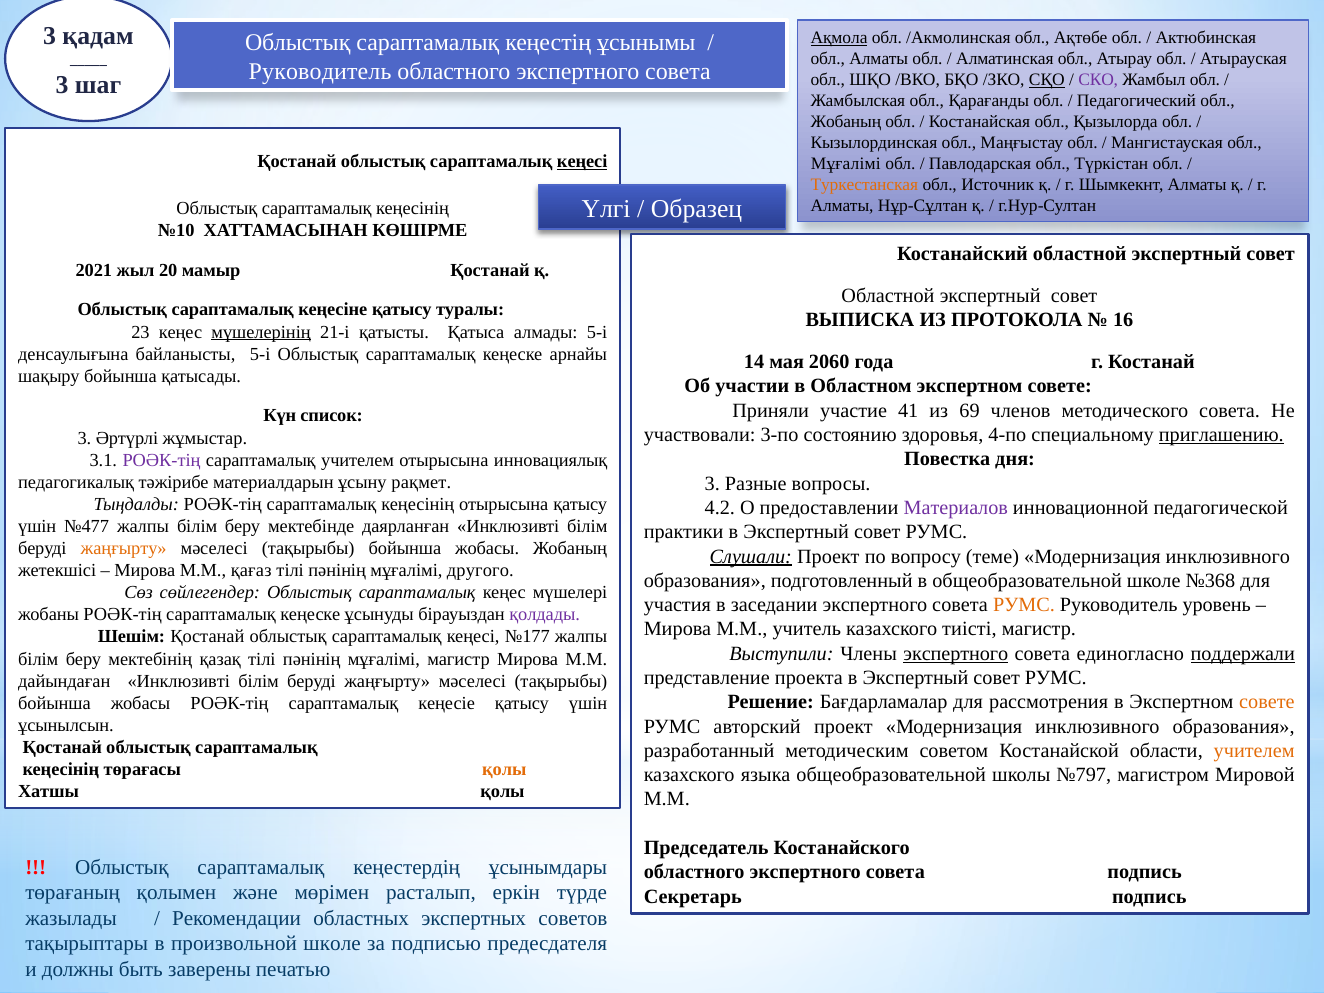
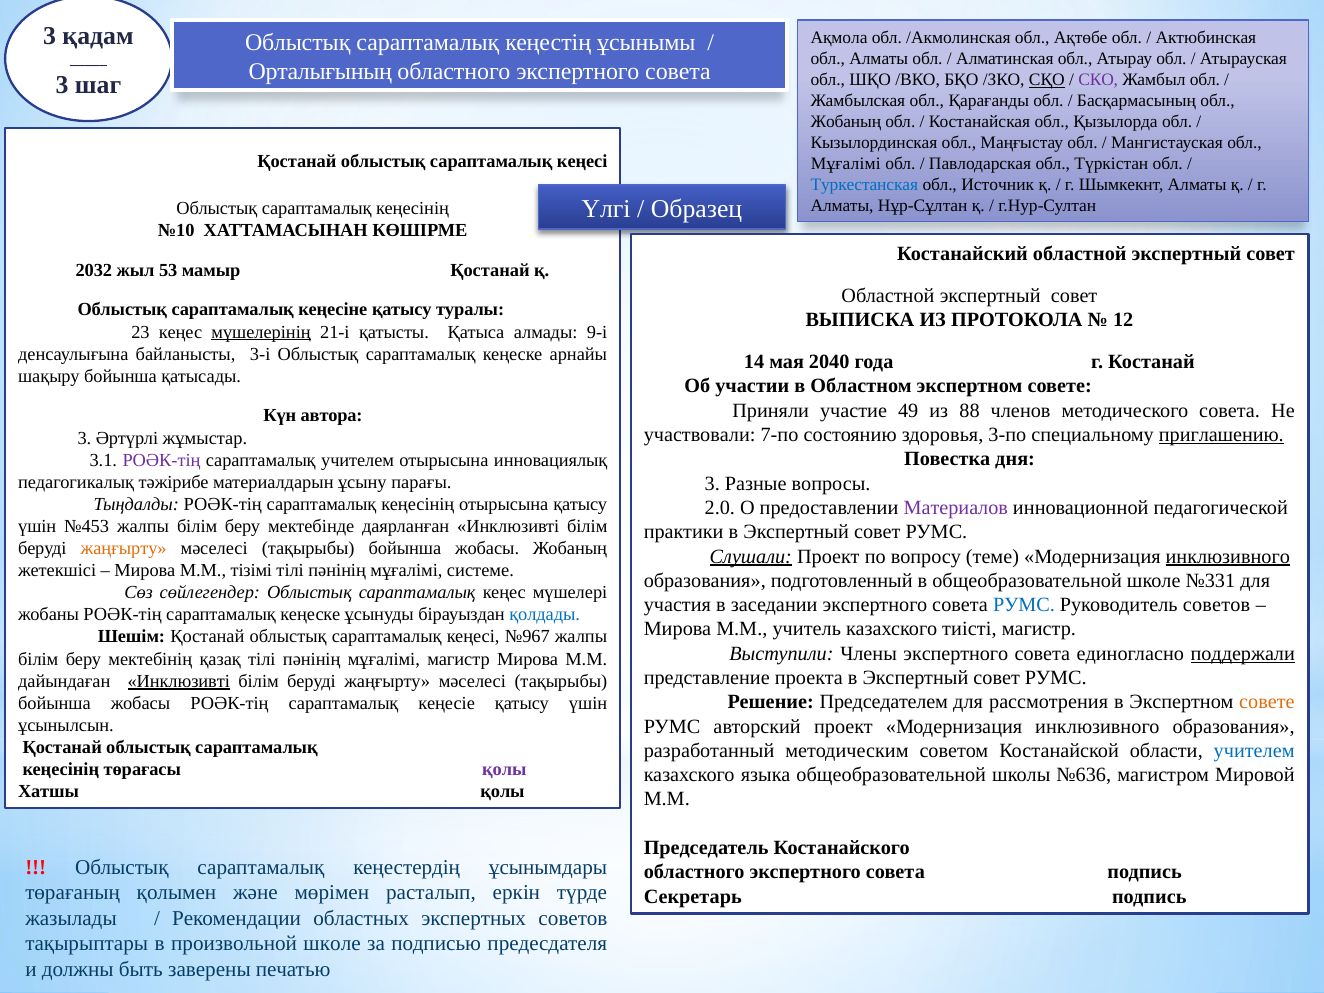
Ақмола underline: present -> none (839, 38)
Руководитель: Руководитель -> Орталығының (320, 71)
Педагогический: Педагогический -> Басқармасының (1136, 101)
кеңесі underline: present -> none (582, 161)
Туркестанская colour: orange -> blue (864, 185)
2021: 2021 -> 2032 (94, 270)
20: 20 -> 53 (168, 270)
16: 16 -> 12 (1123, 320)
алмады 5-і: 5-і -> 9-і (597, 332)
байланысты 5-і: 5-і -> 3-і (260, 354)
2060: 2060 -> 2040 (829, 362)
41: 41 -> 49 (908, 411)
69: 69 -> 88 (970, 411)
список: список -> автора (332, 416)
3-по: 3-по -> 7-по (780, 435)
4-по: 4-по -> 3-по (1007, 435)
рақмет: рақмет -> парағы (421, 482)
4.2: 4.2 -> 2.0 (720, 508)
№477: №477 -> №453 (87, 526)
инклюзивного underline: none -> present (1228, 556)
қағаз: қағаз -> тізімі (251, 571)
другого: другого -> системе (480, 571)
№368: №368 -> №331 (1210, 581)
РУМС colour: orange -> blue (1024, 605)
Руководитель уровень: уровень -> советов (1217, 605)
қолдады colour: purple -> blue (545, 615)
№177: №177 -> №967 (527, 637)
экспертного underline: present -> none (956, 654)
Инклюзивті underline: none -> present (179, 681)
Бағдарламалар: Бағдарламалар -> Председателем (884, 702)
учителем colour: orange -> blue (1254, 751)
қолы colour: orange -> purple (504, 770)
№797: №797 -> №636 (1084, 775)
